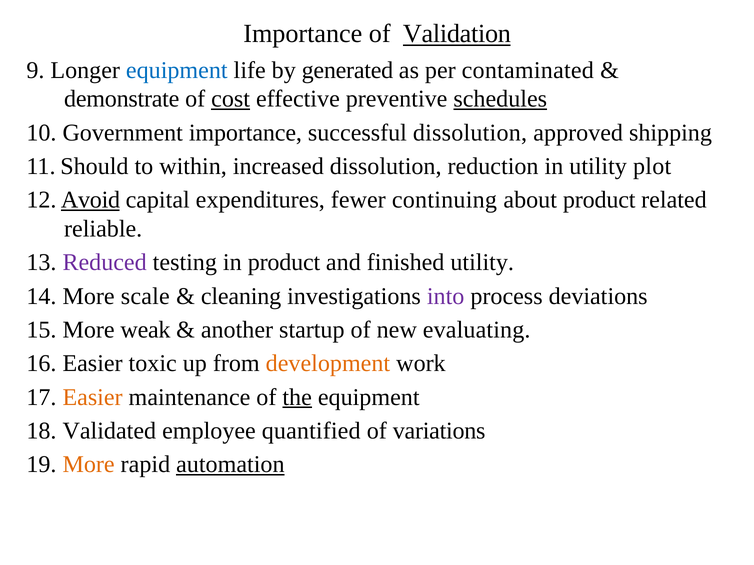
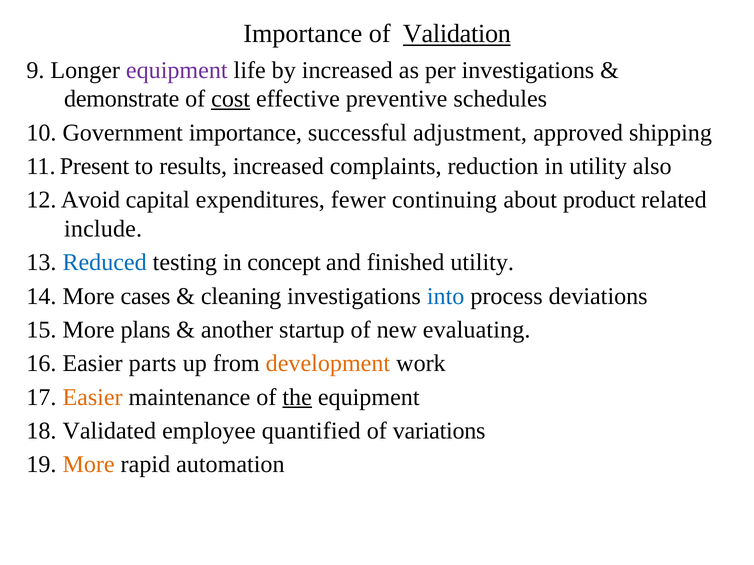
equipment colour: blue -> purple (177, 70)
by generated: generated -> increased (347, 70)
per contaminated: contaminated -> investigations (528, 70)
schedules underline: present -> none (500, 99)
successful dissolution: dissolution -> adjustment (470, 133)
Should: Should -> Present (95, 166)
within: within -> results (193, 166)
increased dissolution: dissolution -> complaints (386, 166)
plot: plot -> also (652, 166)
Avoid underline: present -> none (91, 200)
reliable: reliable -> include (103, 229)
Reduced colour: purple -> blue (105, 263)
in product: product -> concept (284, 263)
scale: scale -> cases (146, 296)
into colour: purple -> blue (446, 296)
weak: weak -> plans (146, 330)
toxic: toxic -> parts (153, 364)
automation underline: present -> none (230, 465)
